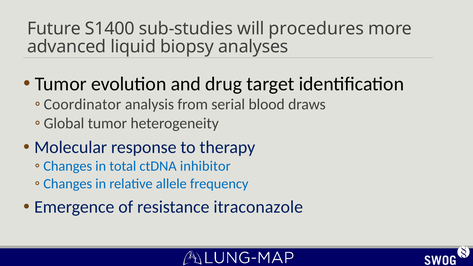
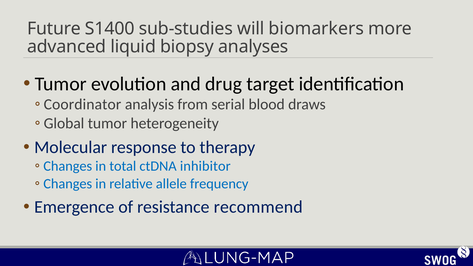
procedures: procedures -> biomarkers (316, 29)
itraconazole: itraconazole -> recommend (258, 207)
